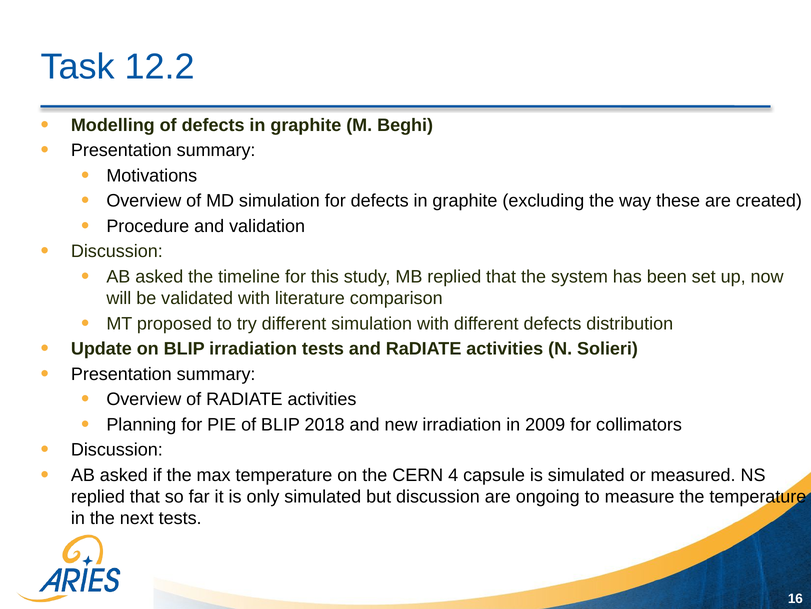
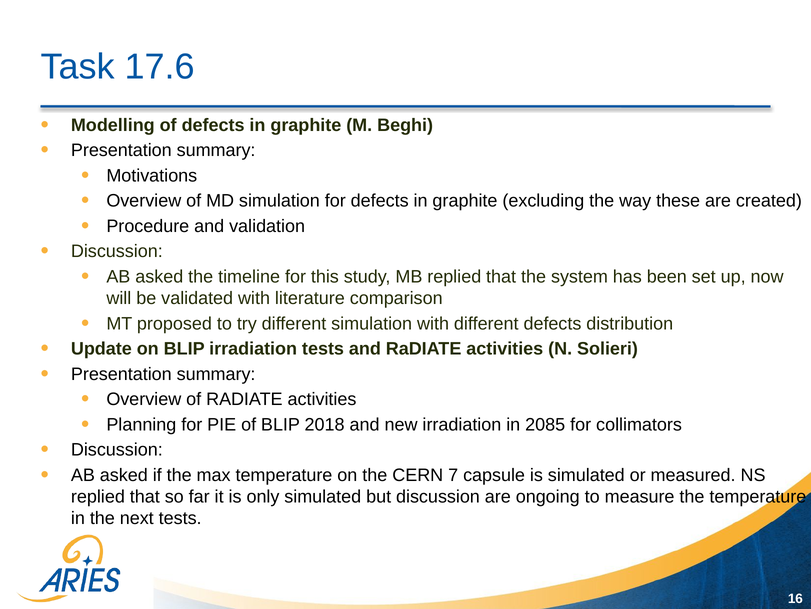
12.2: 12.2 -> 17.6 (160, 67)
2009: 2009 -> 2085 (545, 424)
4: 4 -> 7 (453, 475)
